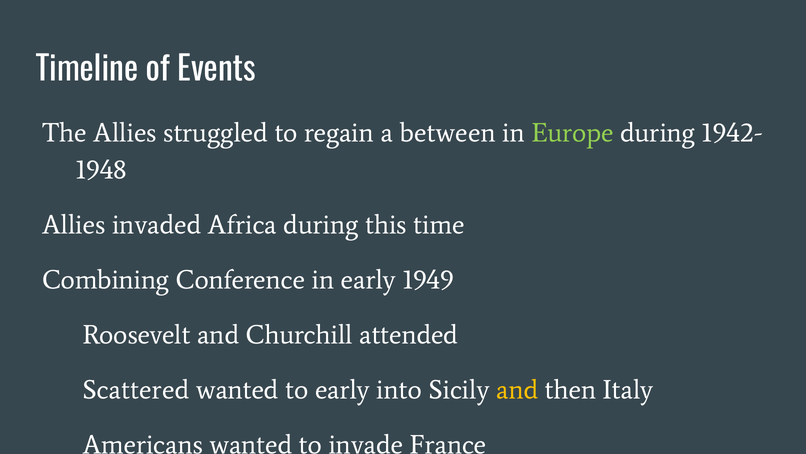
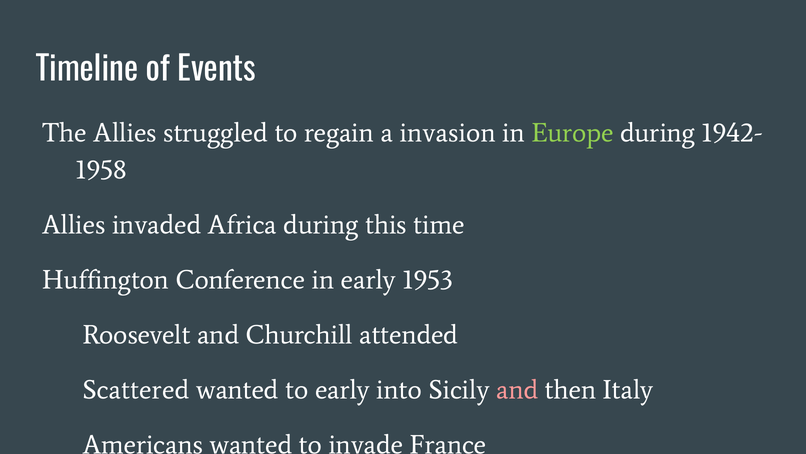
between: between -> invasion (448, 132)
1948: 1948 -> 1958 (101, 170)
Combining: Combining -> Huffington (106, 279)
1949: 1949 -> 1953 (428, 279)
and colour: yellow -> pink (517, 389)
